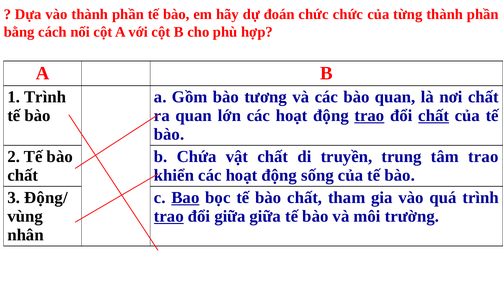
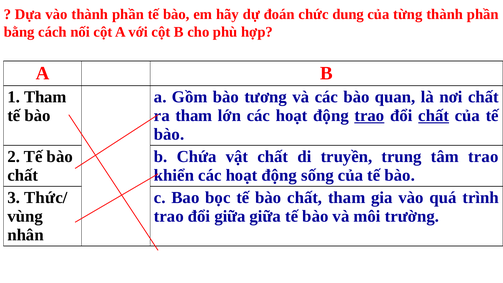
chức chức: chức -> dung (348, 14)
1 Trình: Trình -> Tham (45, 97)
ra quan: quan -> tham (194, 116)
Động/: Động/ -> Thức/ (46, 198)
Bao underline: present -> none (185, 198)
trao underline: present -> none (169, 216)
